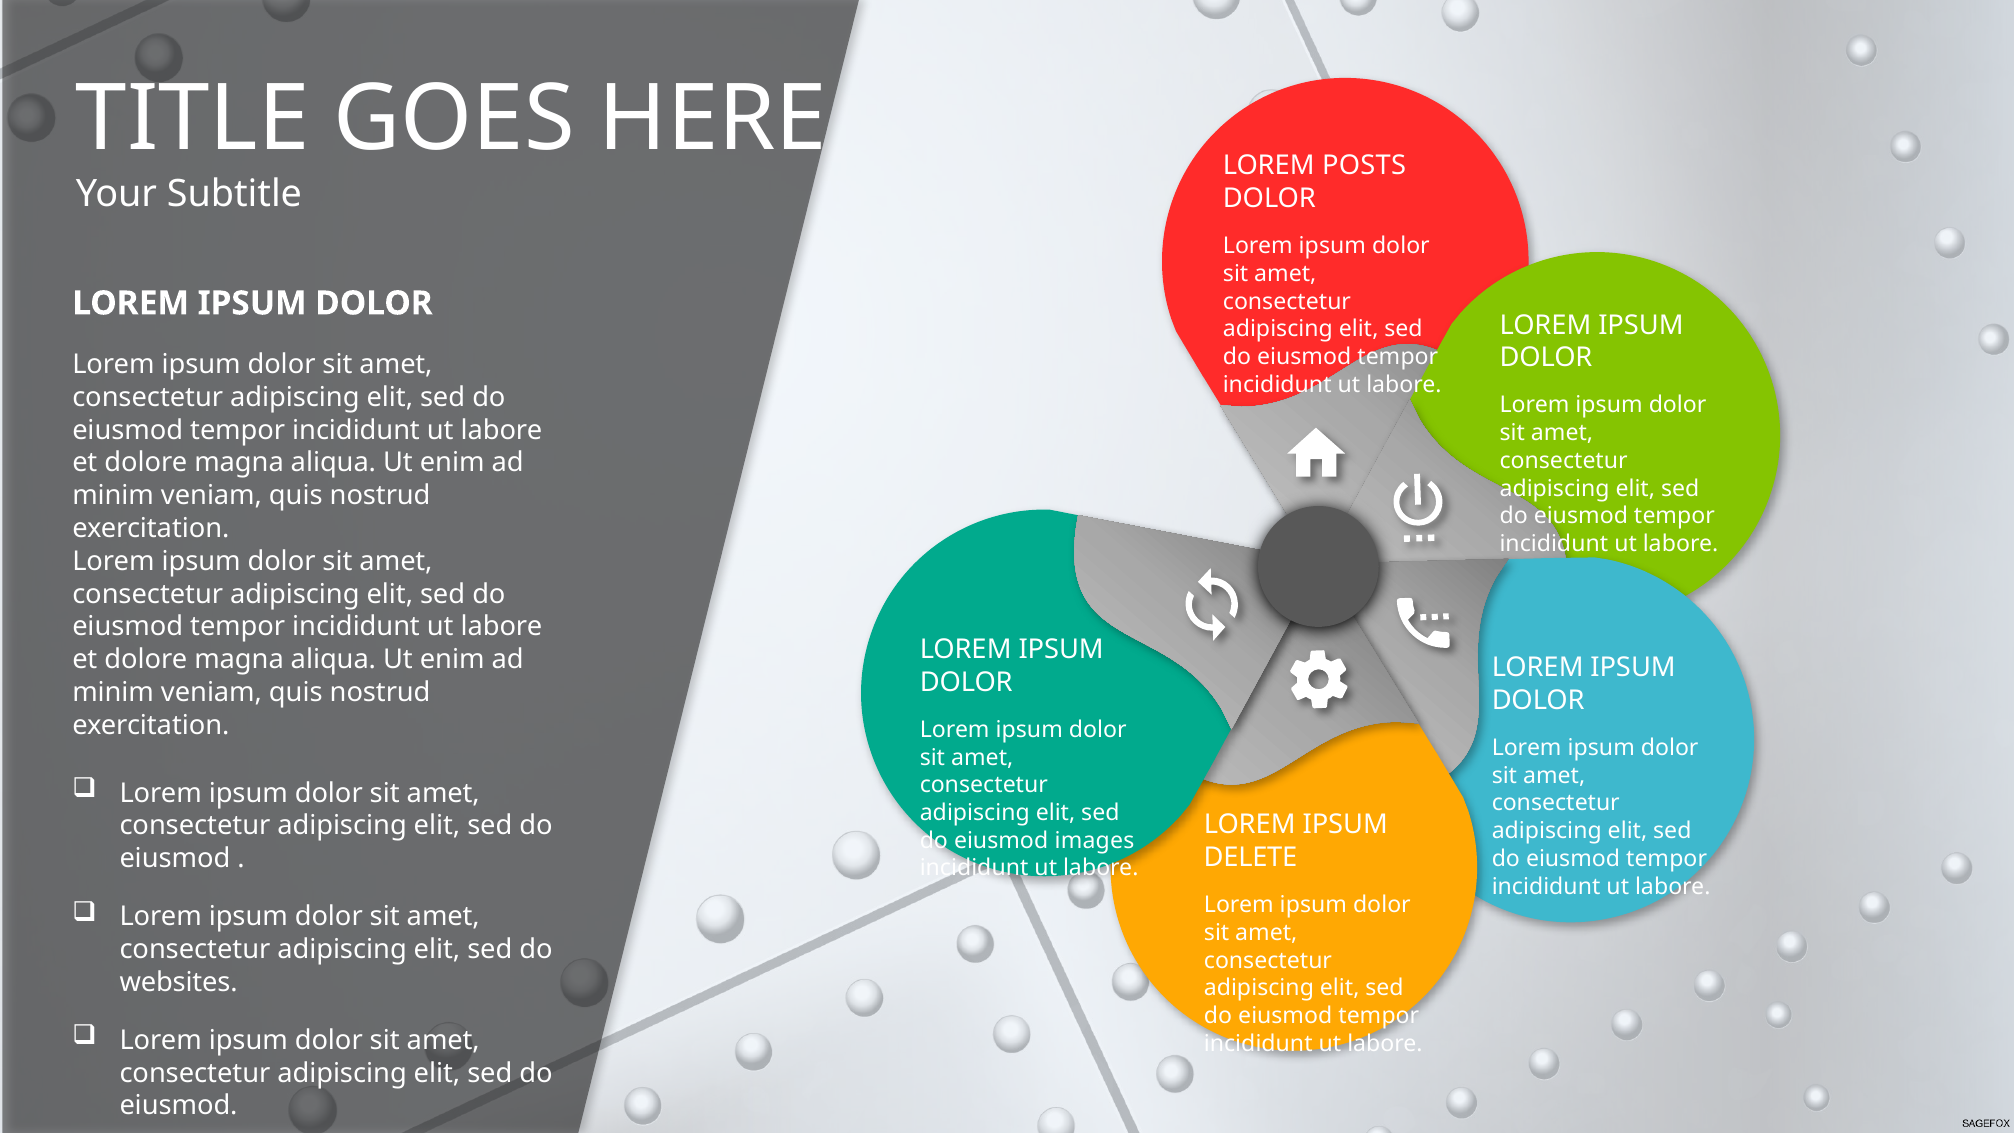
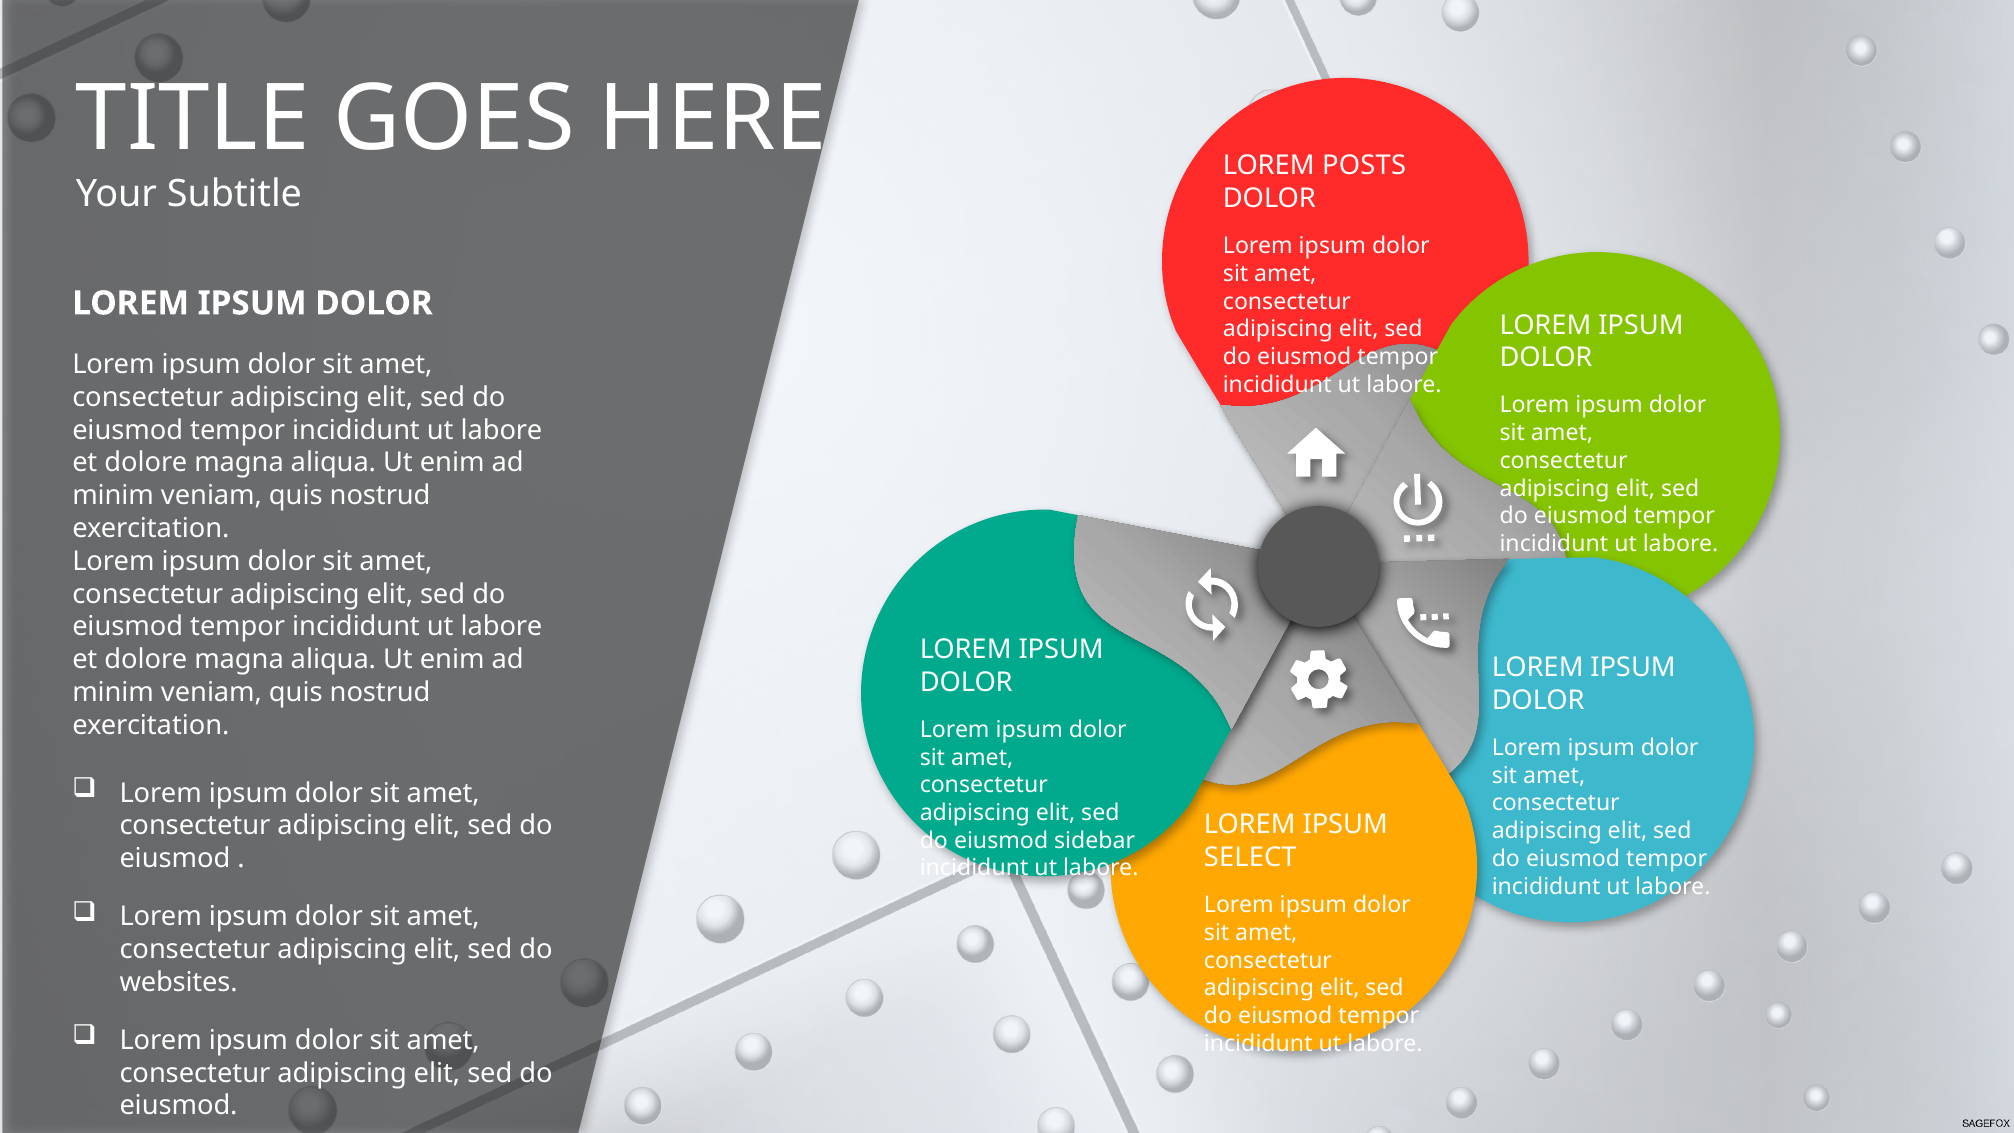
images: images -> sidebar (1095, 841)
DELETE: DELETE -> SELECT (1250, 858)
